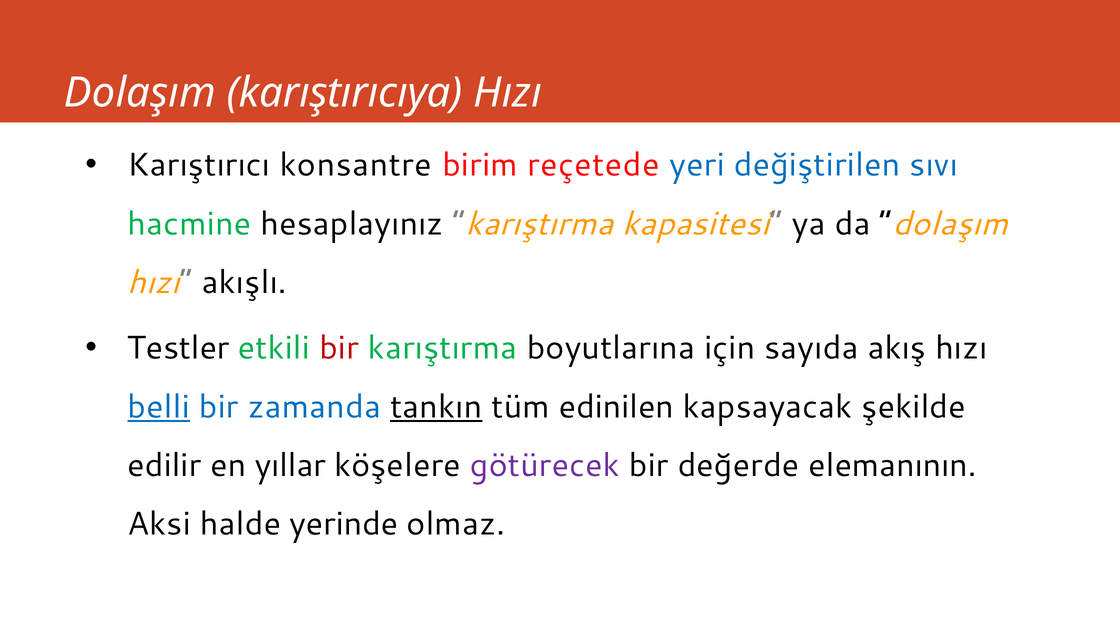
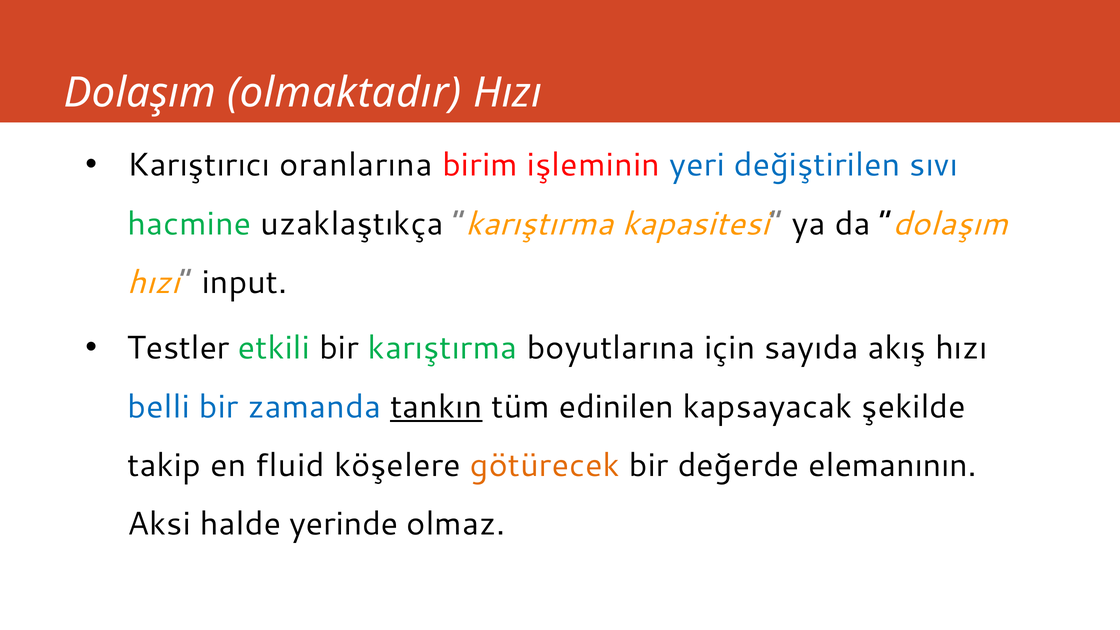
karıştırıcıya: karıştırıcıya -> olmaktadır (344, 93)
konsantre: konsantre -> oranlarına (356, 165)
reçetede: reçetede -> işleminin (593, 165)
hesaplayınız: hesaplayınız -> uzaklaştıkça (352, 224)
akışlı: akışlı -> input (244, 282)
bir colour: red -> black (339, 348)
belli underline: present -> none (159, 407)
edilir: edilir -> takip (164, 465)
yıllar: yıllar -> fluid (290, 465)
götürecek colour: purple -> orange (545, 465)
